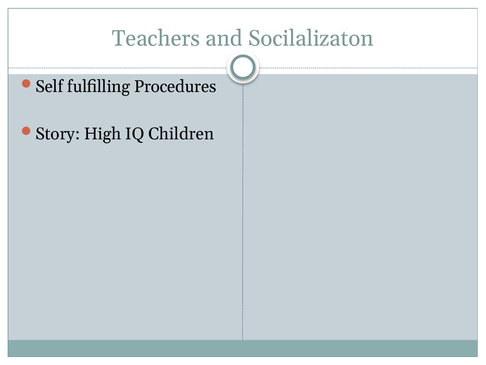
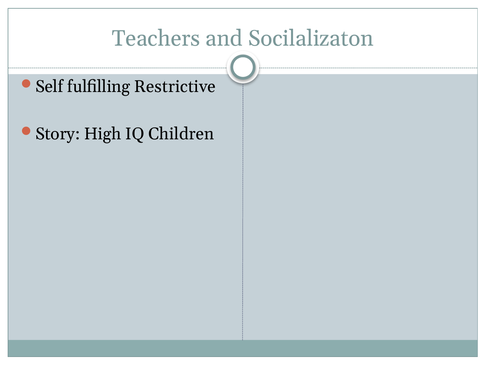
Procedures: Procedures -> Restrictive (175, 87)
